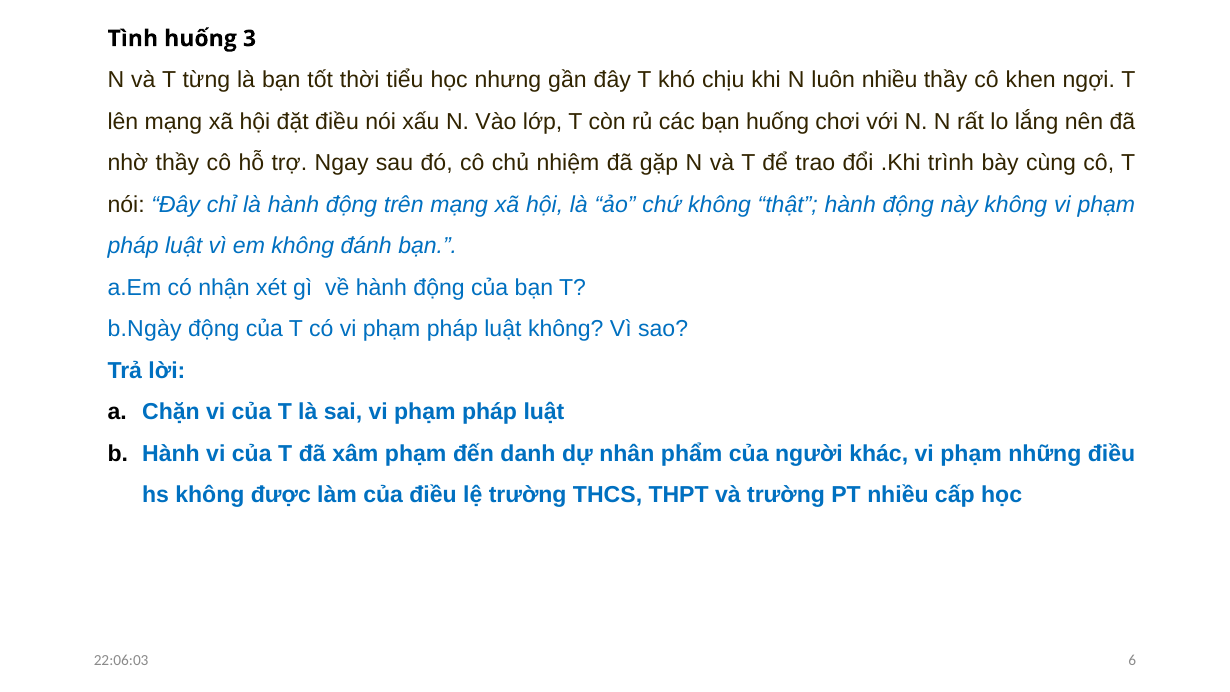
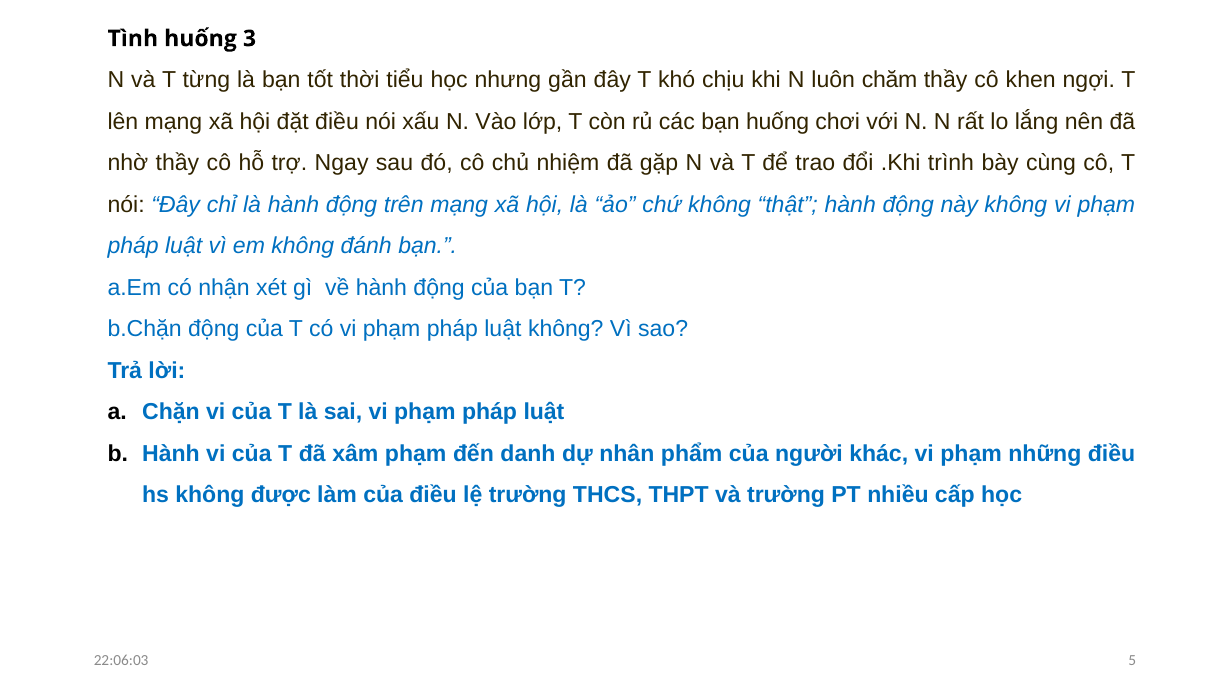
luôn nhiều: nhiều -> chăm (890, 80)
b.Ngày: b.Ngày -> b.Chặn (145, 329)
6: 6 -> 5 (1132, 661)
